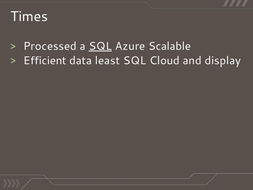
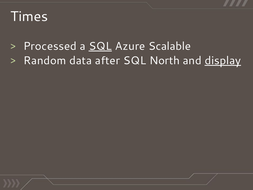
Efficient: Efficient -> Random (45, 60)
least: least -> after (107, 60)
Cloud: Cloud -> North (165, 60)
display underline: none -> present (223, 60)
